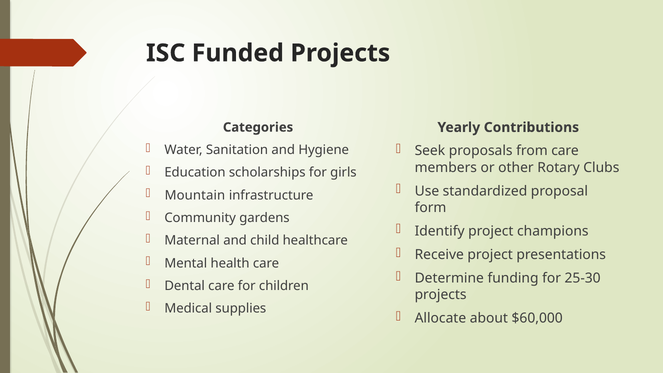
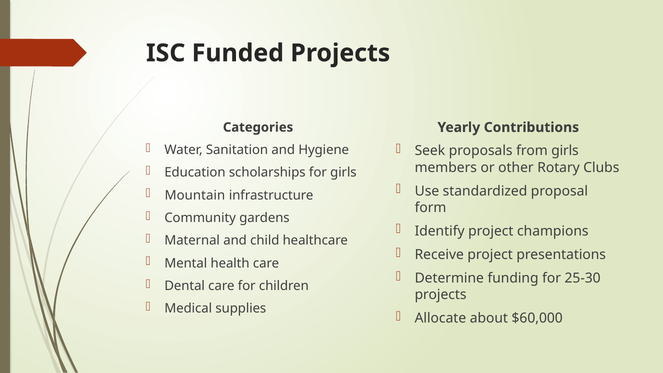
from care: care -> girls (565, 151)
